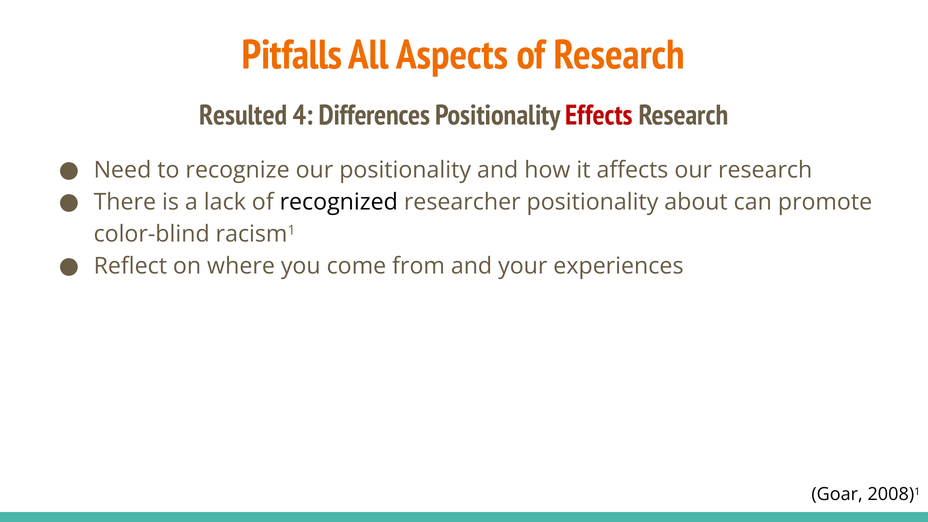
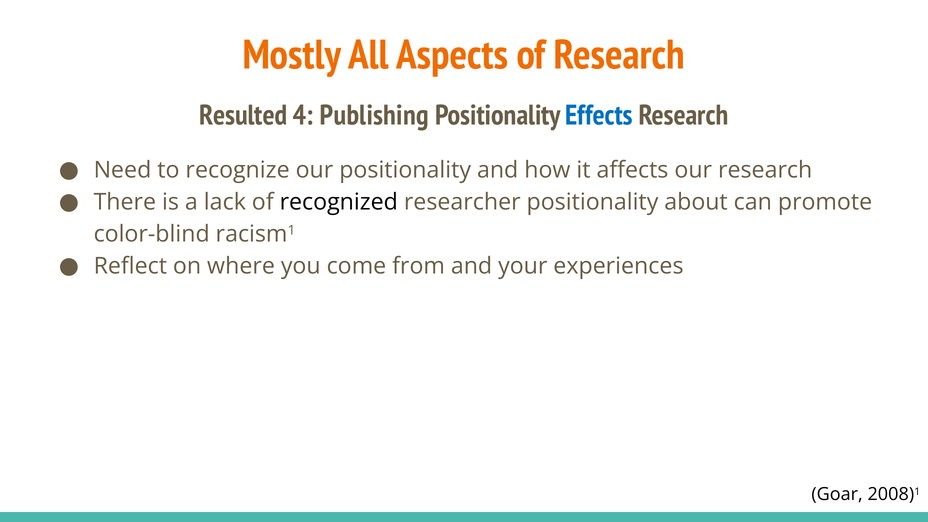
Pitfalls: Pitfalls -> Mostly (292, 55)
Differences: Differences -> Publishing (374, 115)
Effects colour: red -> blue (599, 115)
